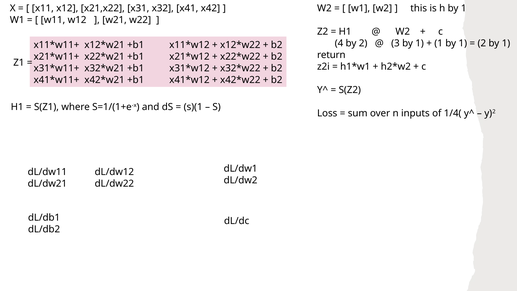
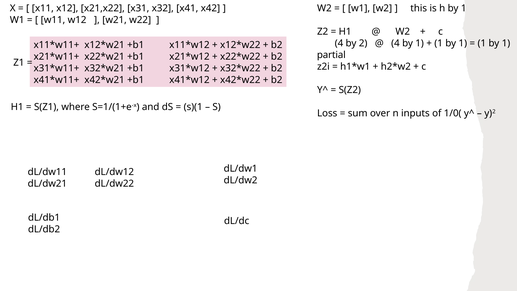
3: 3 -> 4 (395, 43)
2: 2 -> 1 (482, 43)
return: return -> partial (331, 55)
1/4(: 1/4( -> 1/0( (453, 113)
